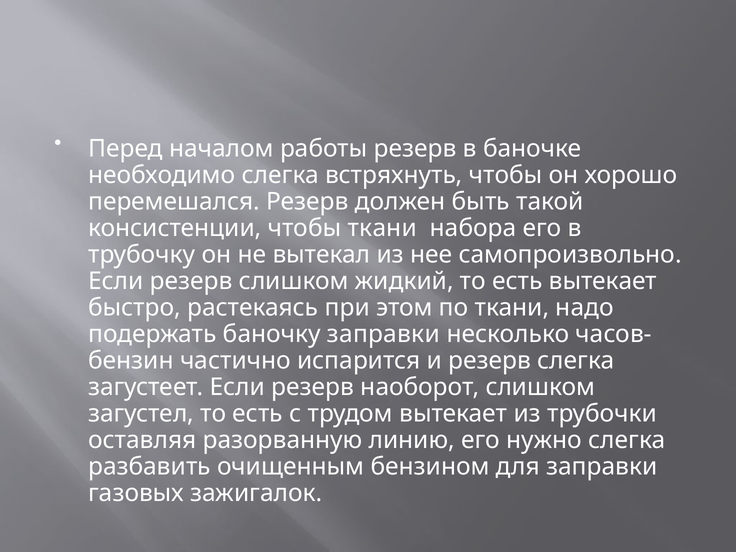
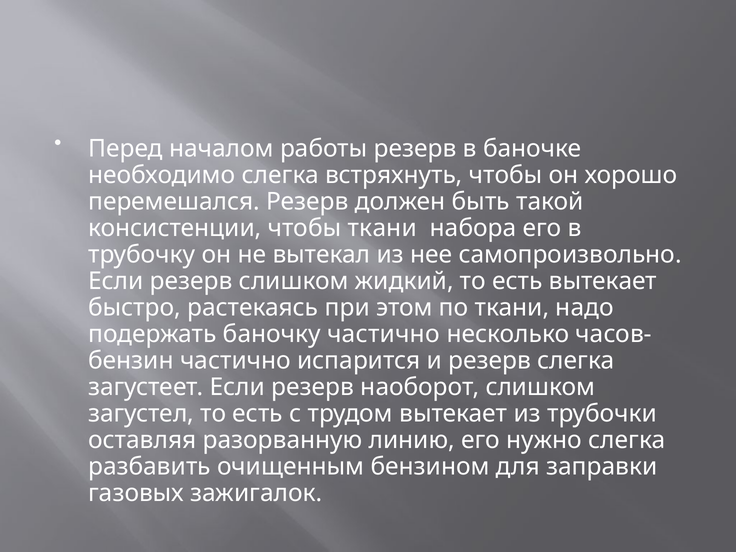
баночку заправки: заправки -> частично (383, 334)
